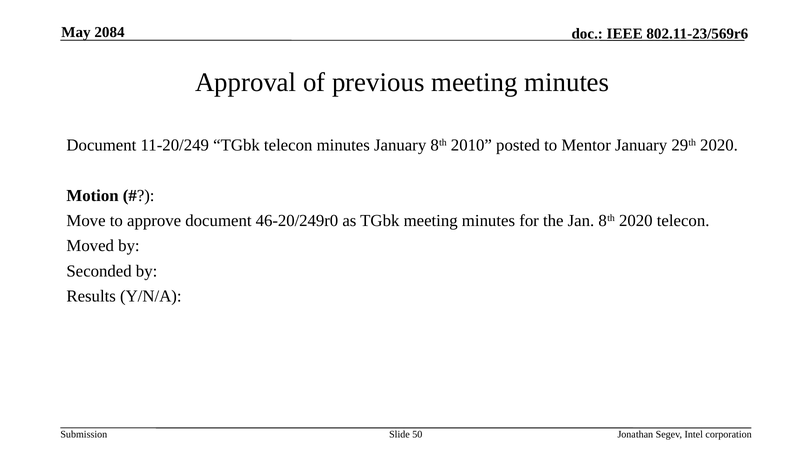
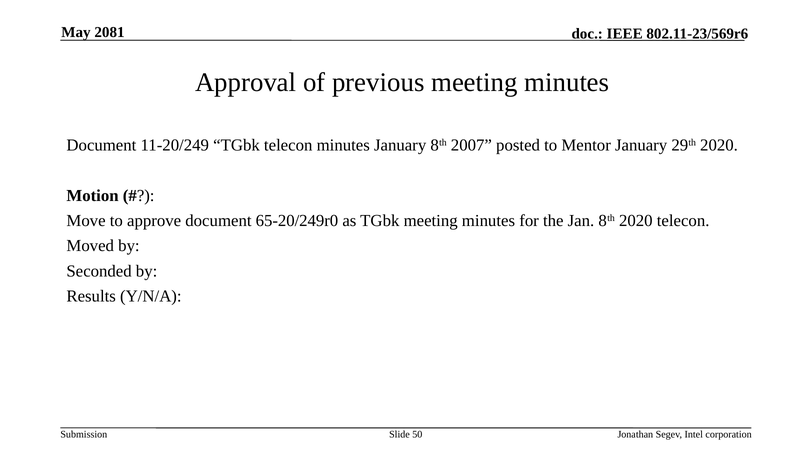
2084: 2084 -> 2081 (110, 32)
2010: 2010 -> 2007 (471, 145)
46-20/249r0: 46-20/249r0 -> 65-20/249r0 (297, 221)
